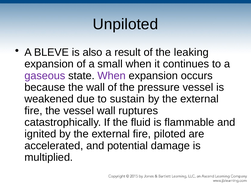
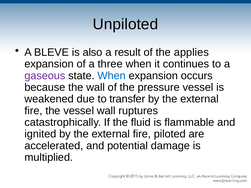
leaking: leaking -> applies (191, 52)
small: small -> three (110, 64)
When colour: purple -> blue (112, 76)
sustain: sustain -> transfer (127, 99)
